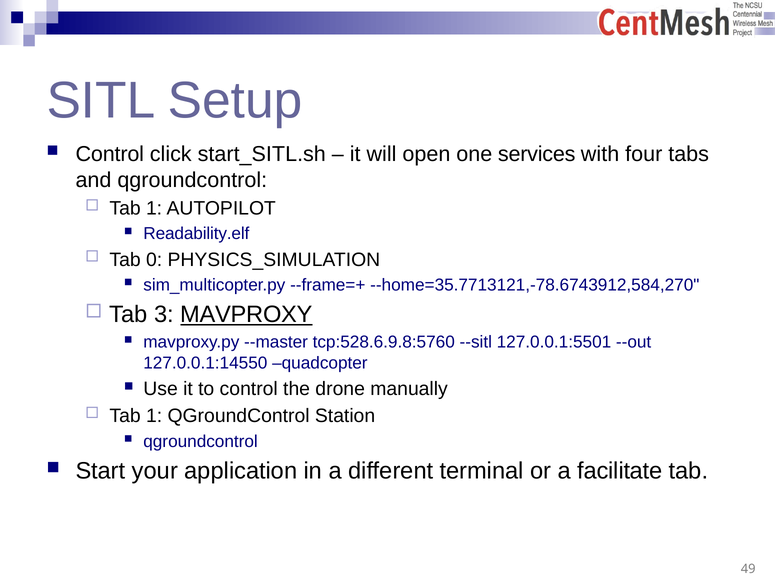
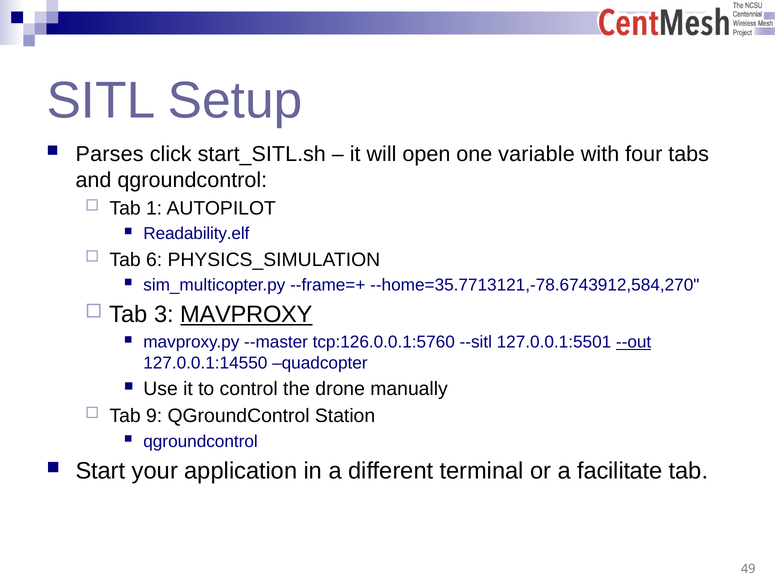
Control: Control -> Parses (110, 154)
services: services -> variable (537, 154)
0: 0 -> 6 (154, 259)
tcp:528.6.9.8:5760: tcp:528.6.9.8:5760 -> tcp:126.0.0.1:5760 (384, 342)
--out underline: none -> present (634, 342)
1: 1 -> 9 (154, 416)
